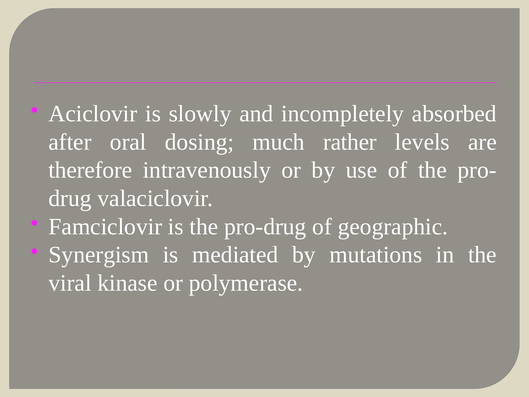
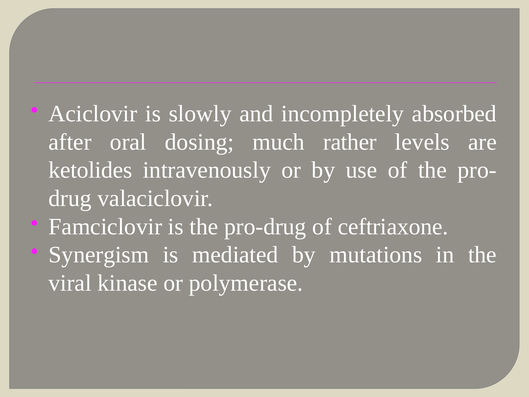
therefore: therefore -> ketolides (90, 170)
geographic: geographic -> ceftriaxone (393, 226)
